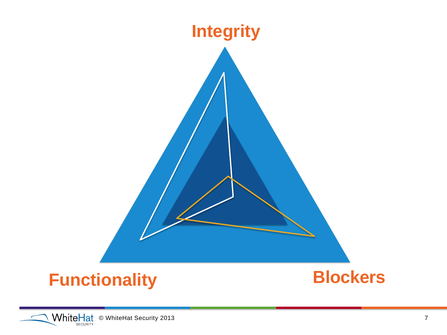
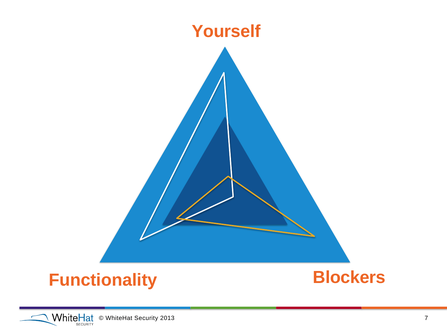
Integrity: Integrity -> Yourself (226, 32)
